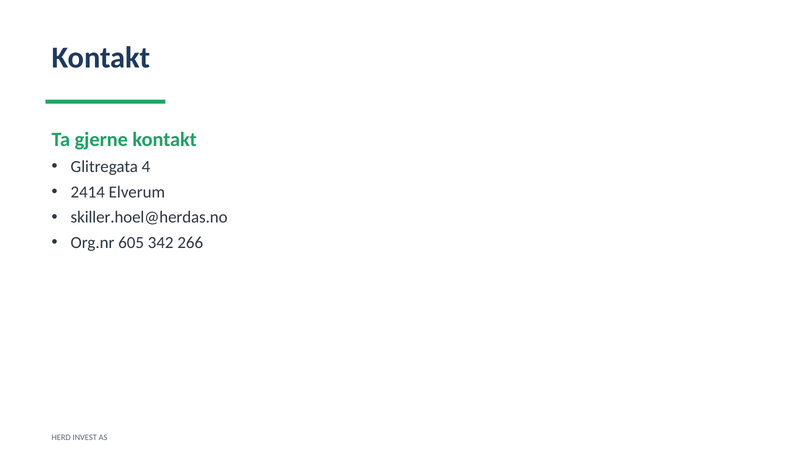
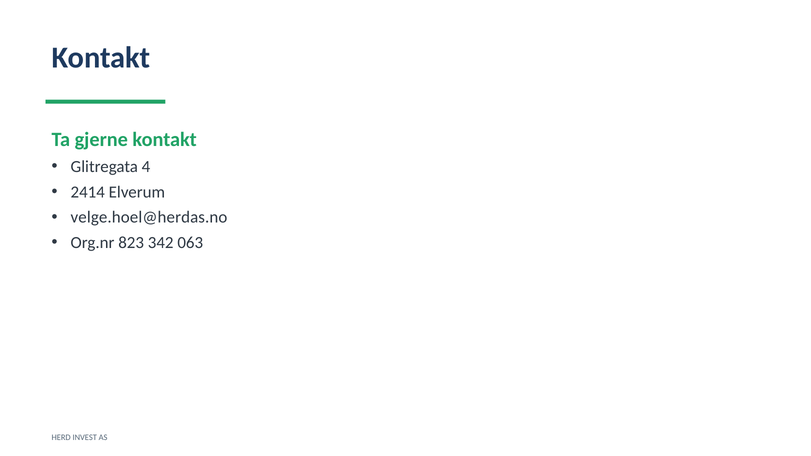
skiller.hoel@herdas.no: skiller.hoel@herdas.no -> velge.hoel@herdas.no (149, 217)
605: 605 -> 823 (131, 243)
266: 266 -> 063 (190, 243)
